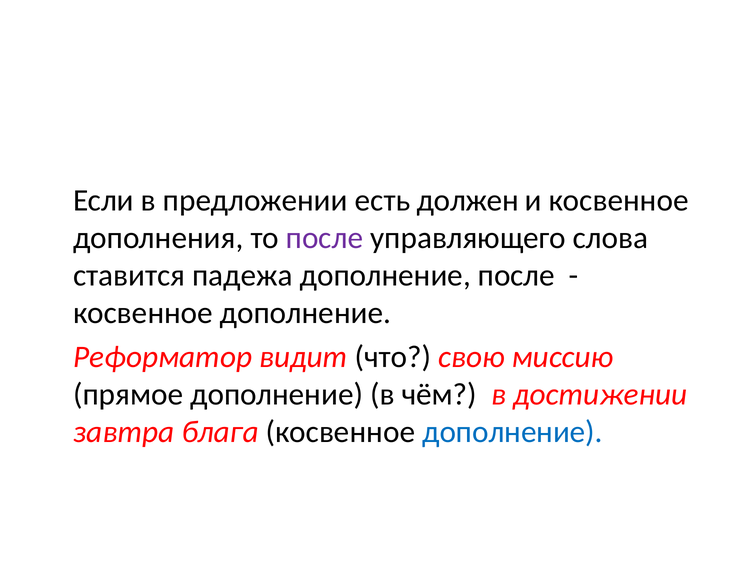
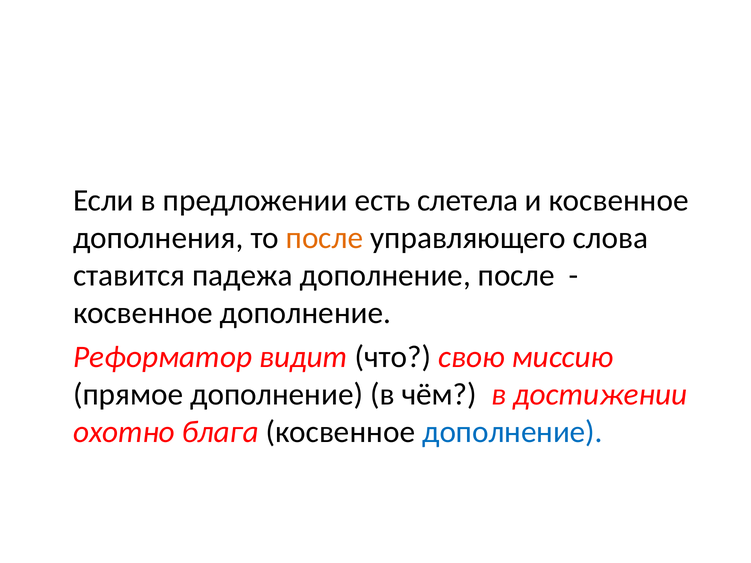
должен: должен -> слетела (468, 200)
после colour: purple -> orange (324, 238)
завтра: завтра -> охотно (124, 432)
